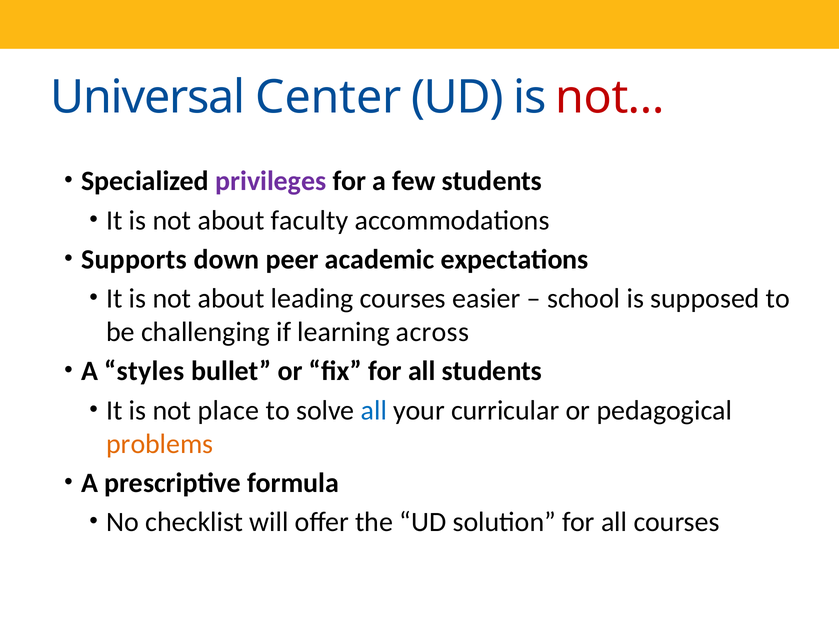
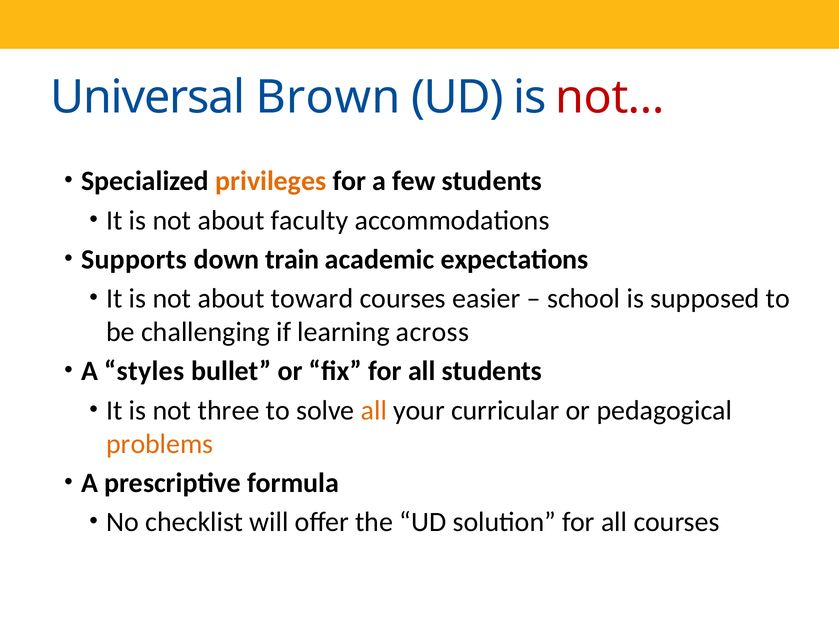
Center: Center -> Brown (328, 98)
privileges colour: purple -> orange (271, 181)
peer: peer -> train (292, 260)
leading: leading -> toward (312, 299)
place: place -> three (229, 411)
all colour: blue -> orange (374, 411)
